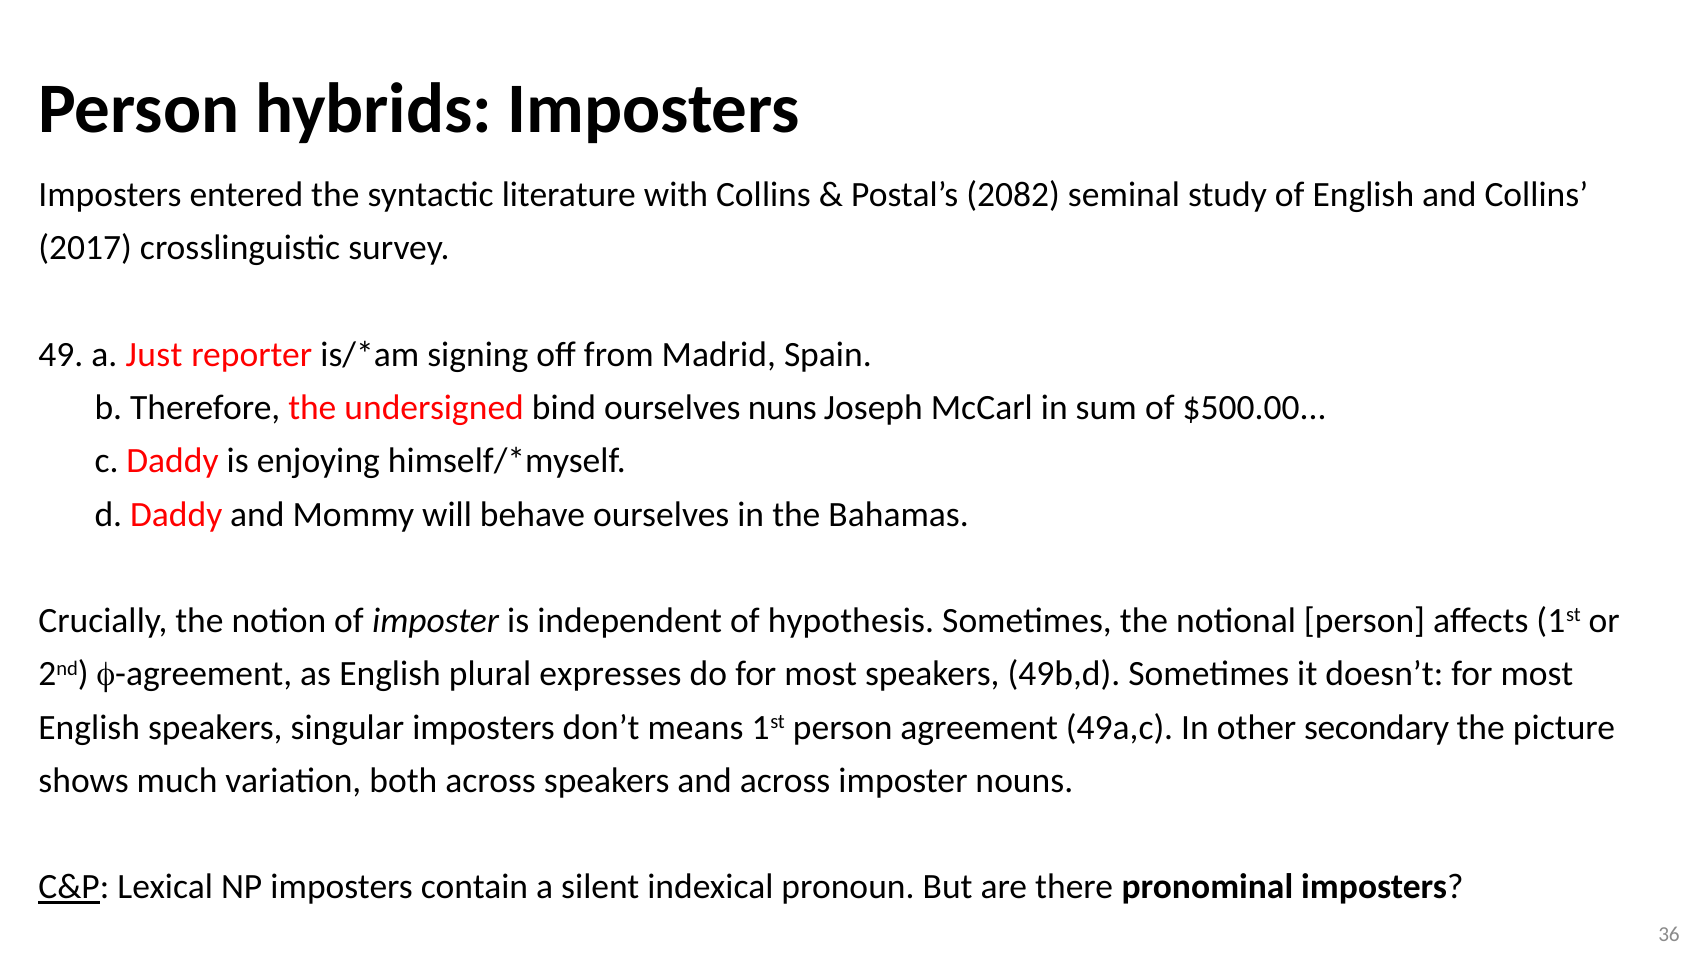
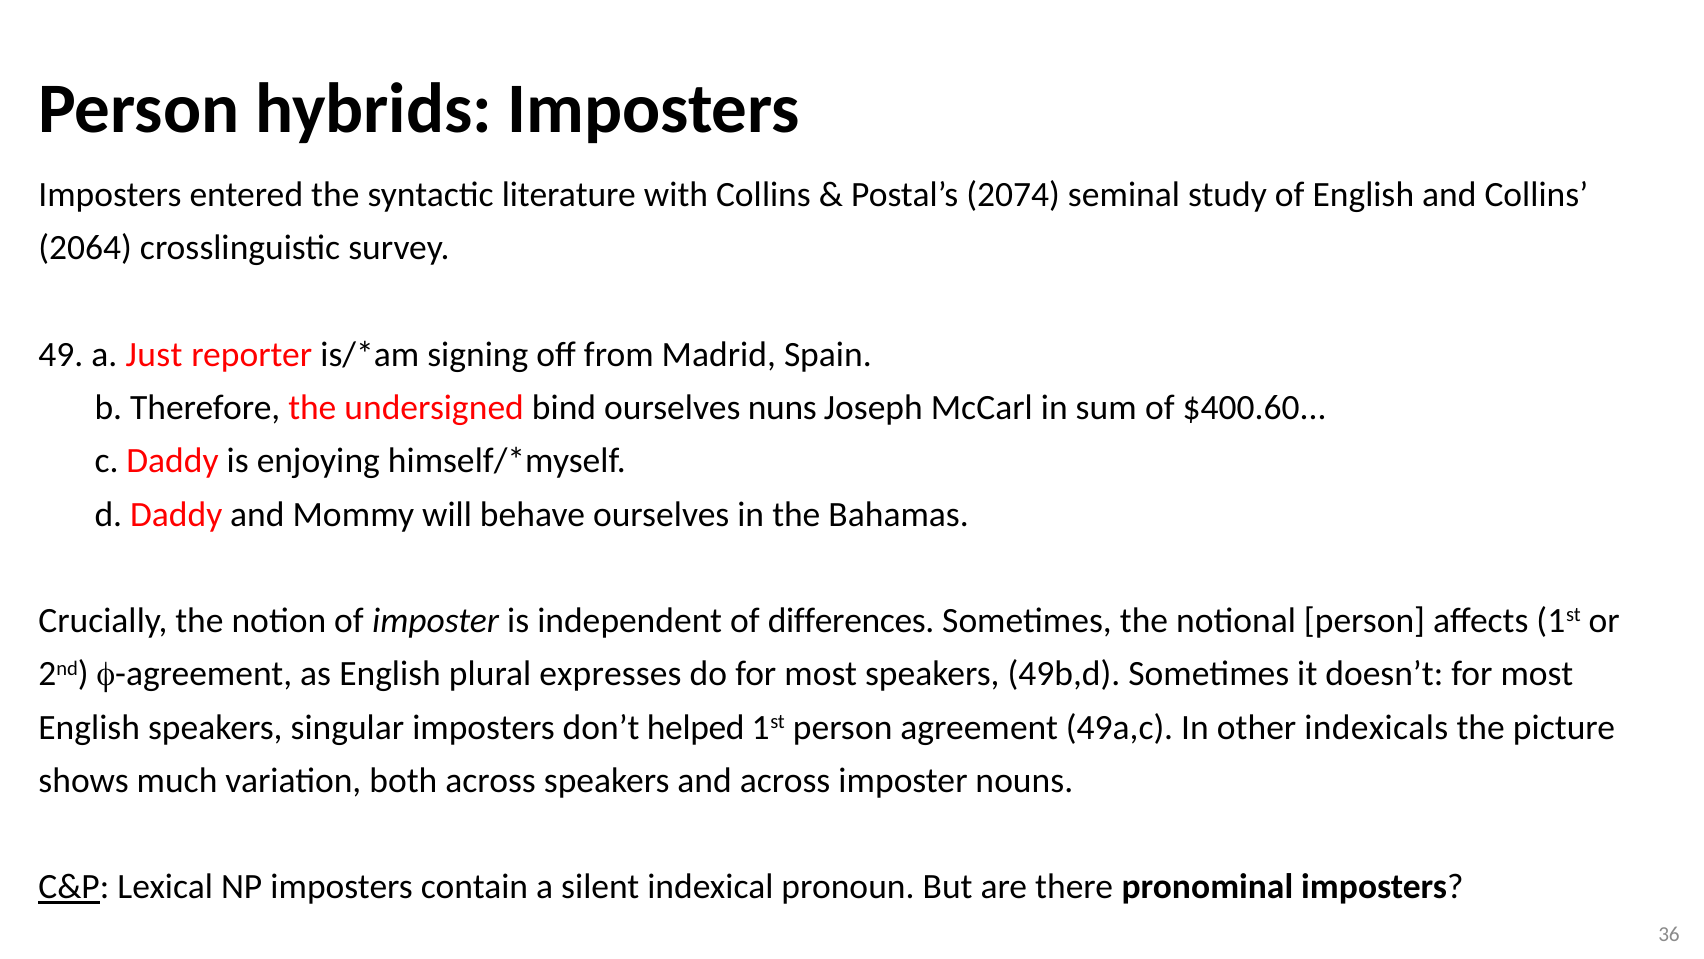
2082: 2082 -> 2074 (1013, 195)
2017: 2017 -> 2064 (85, 248)
$500.00: $500.00 -> $400.60 (1255, 408)
hypothesis: hypothesis -> differences (851, 621)
means: means -> helped (696, 727)
secondary: secondary -> indexicals (1376, 727)
